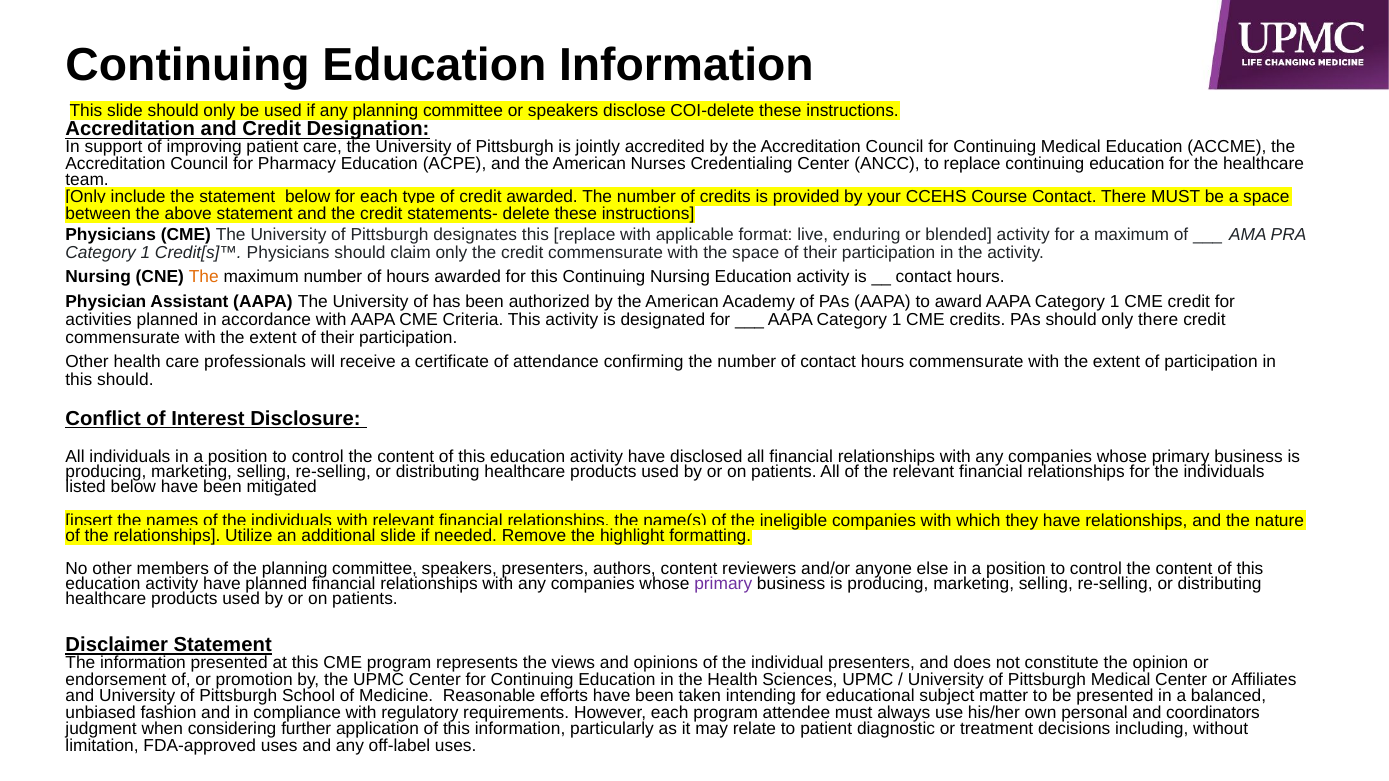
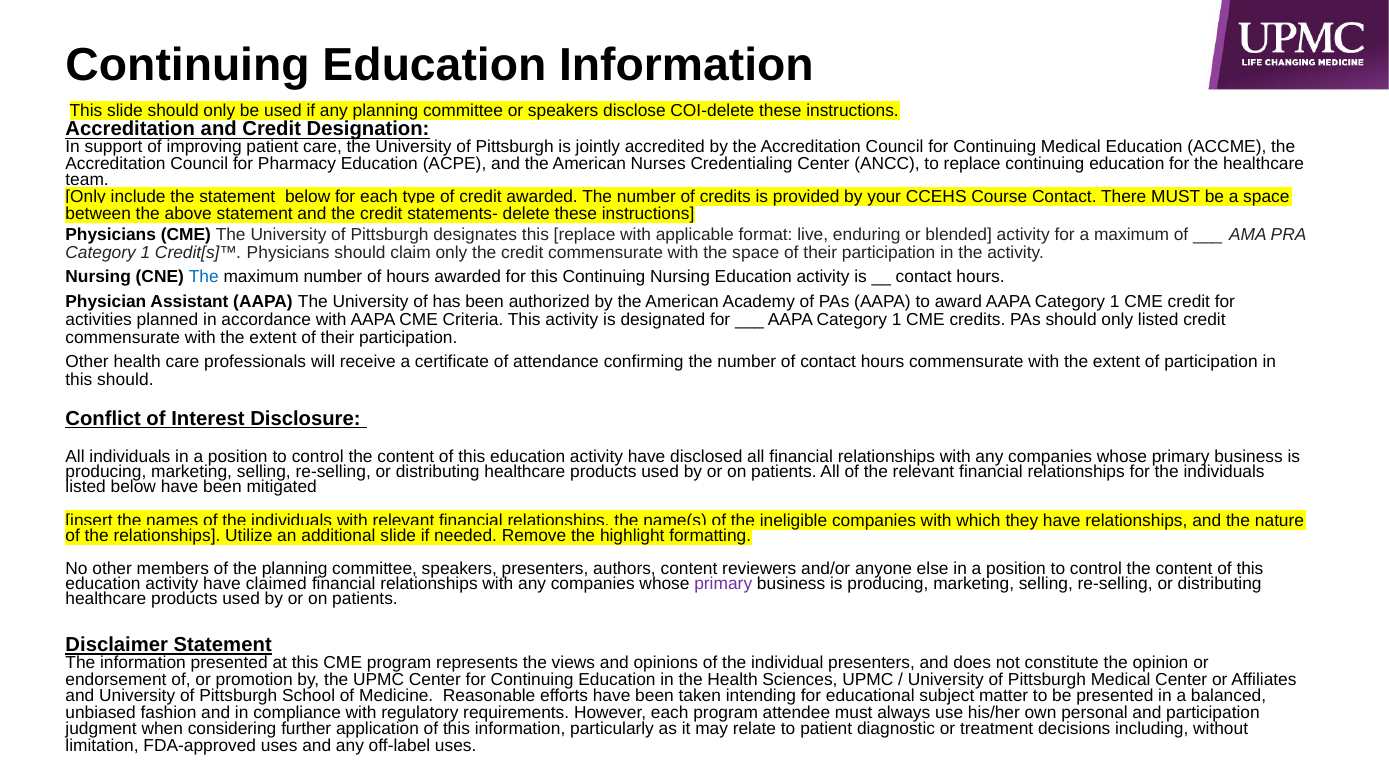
The colour: orange -> blue (204, 277)
only there: there -> listed (1158, 320)
have planned: planned -> claimed (276, 584)
and coordinators: coordinators -> participation (1213, 713)
